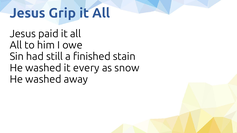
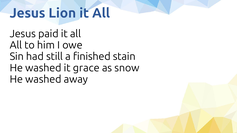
Grip: Grip -> Lion (62, 13)
every: every -> grace (86, 68)
